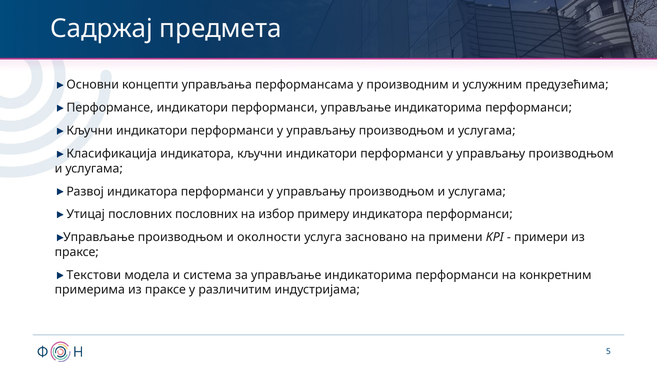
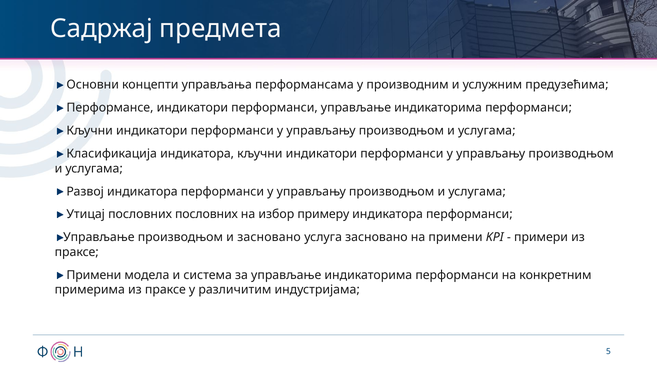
и околности: околности -> засновано (269, 238)
Текстови: Текстови -> Примени (94, 275)
